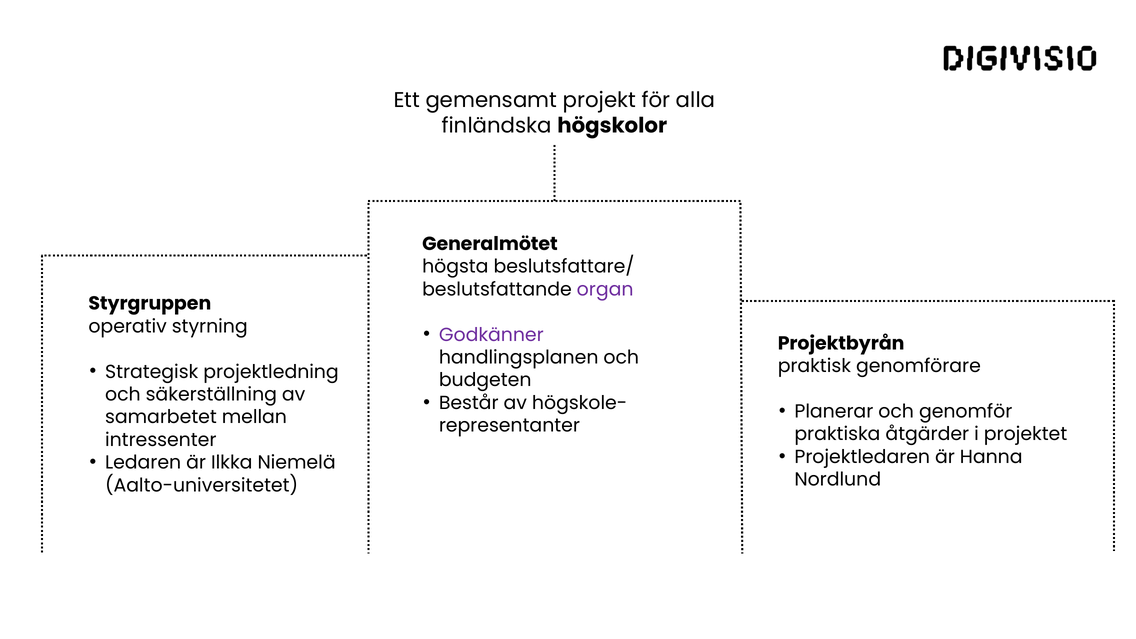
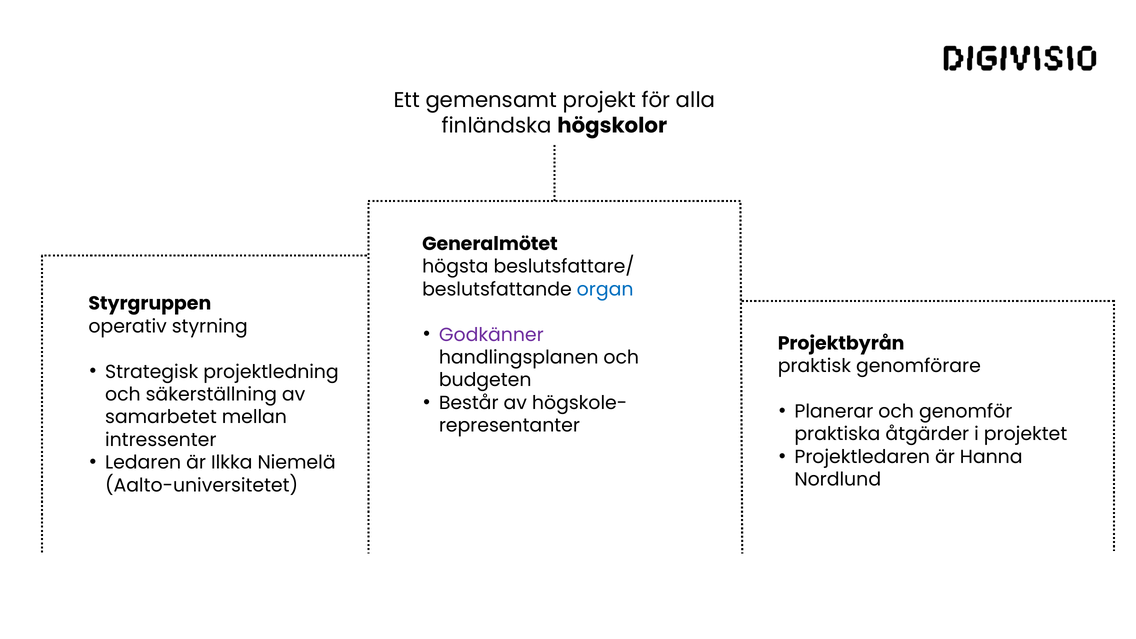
organ colour: purple -> blue (605, 289)
